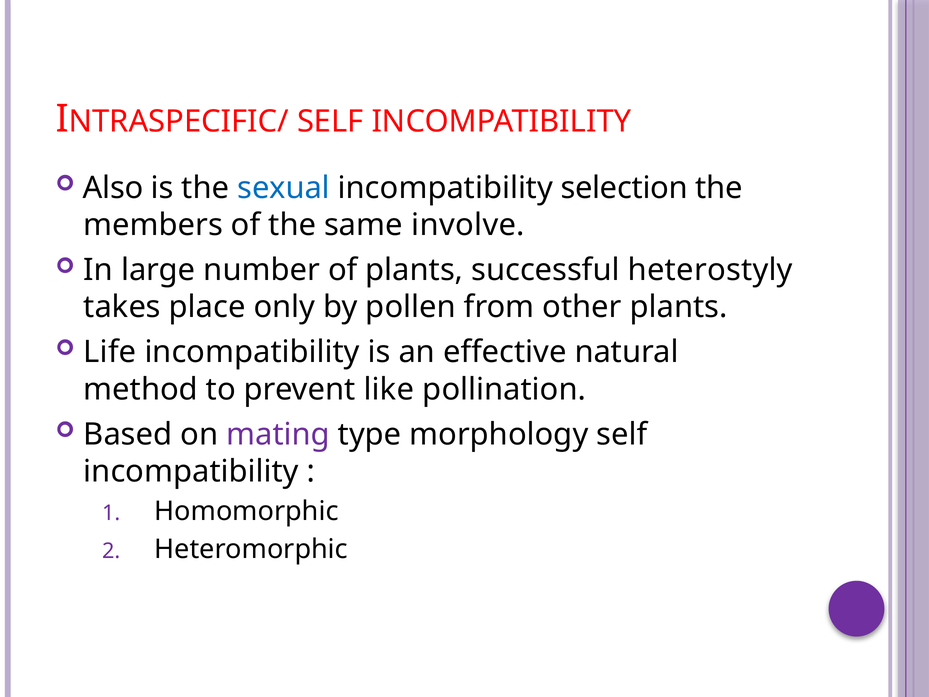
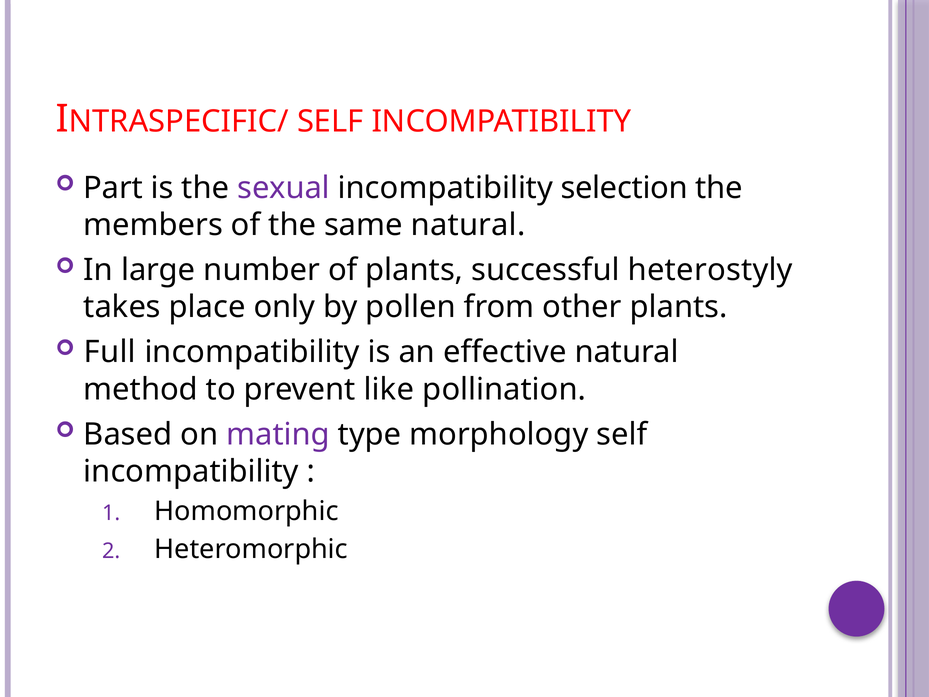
Also: Also -> Part (113, 188)
sexual colour: blue -> purple (284, 188)
same involve: involve -> natural (468, 225)
Life: Life -> Full (110, 352)
